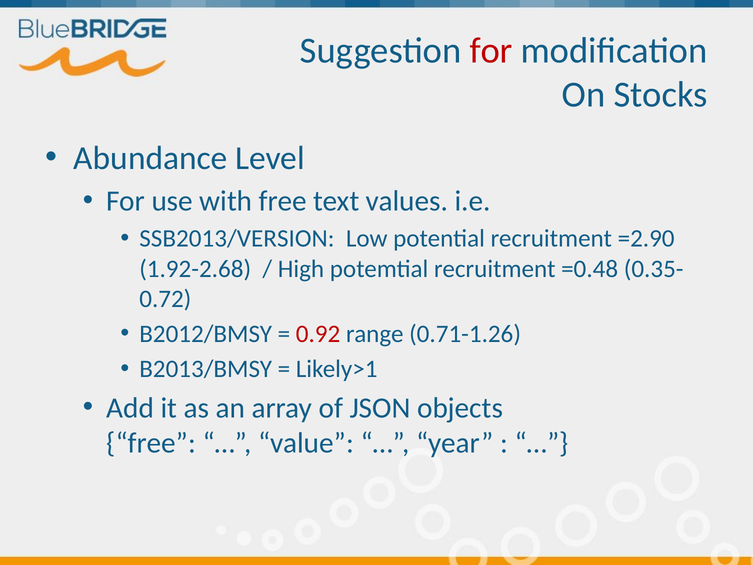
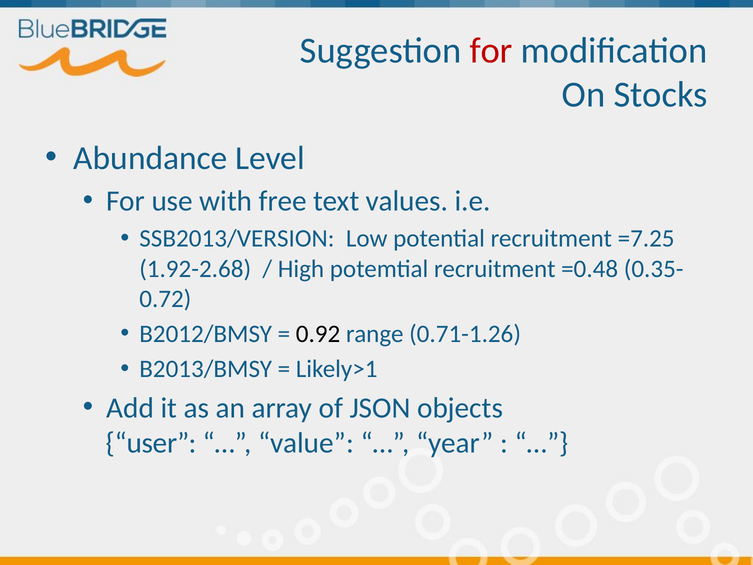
=2.90: =2.90 -> =7.25 (646, 239)
0.92 colour: red -> black (318, 334)
free: free -> user (151, 443)
